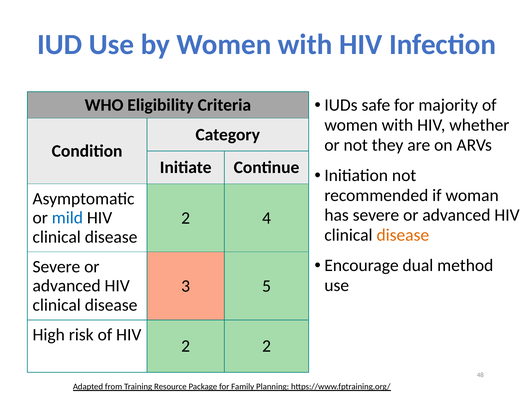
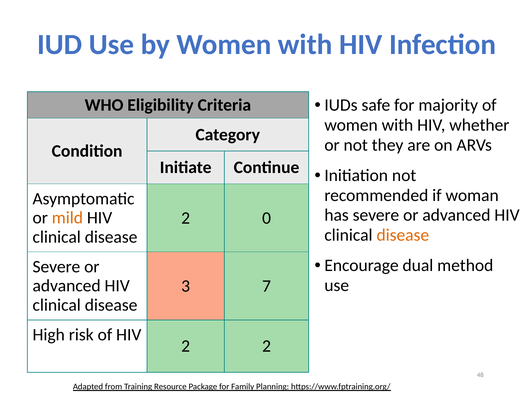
mild colour: blue -> orange (67, 218)
4: 4 -> 0 (267, 218)
5: 5 -> 7 (267, 287)
